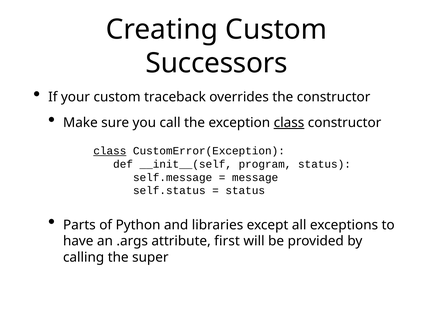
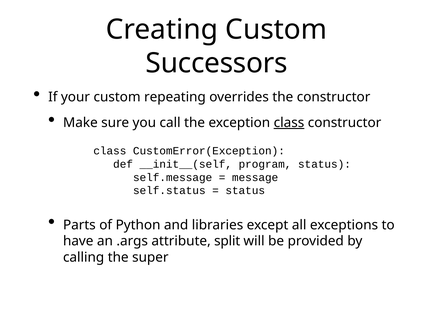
traceback: traceback -> repeating (175, 97)
class underline: present -> none (110, 151)
first: first -> split (227, 241)
